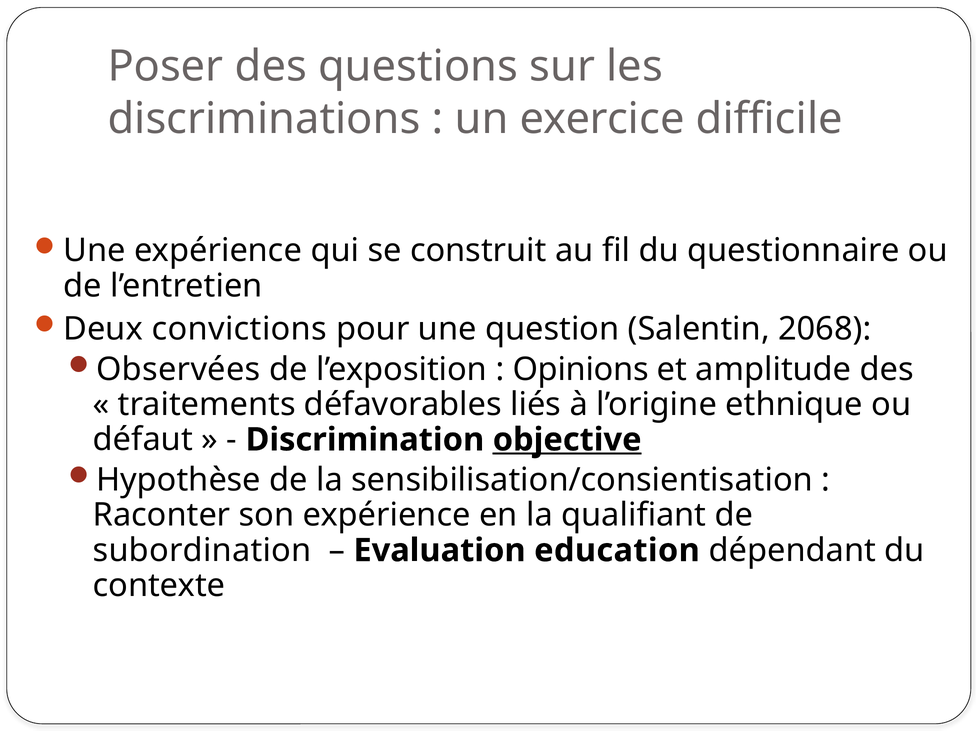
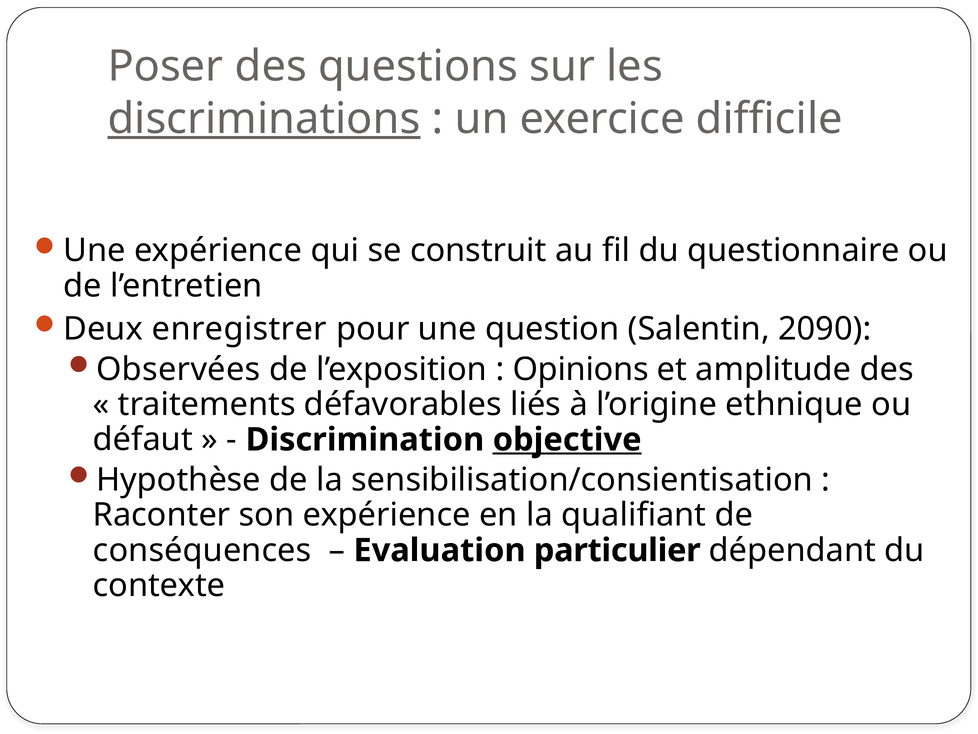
discriminations underline: none -> present (264, 119)
convictions: convictions -> enregistrer (239, 329)
2068: 2068 -> 2090 (825, 329)
subordination: subordination -> conséquences (202, 550)
education: education -> particulier (617, 550)
